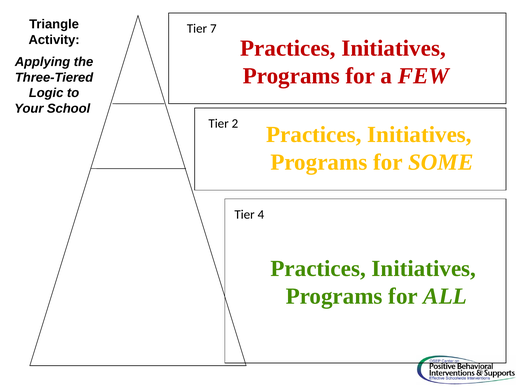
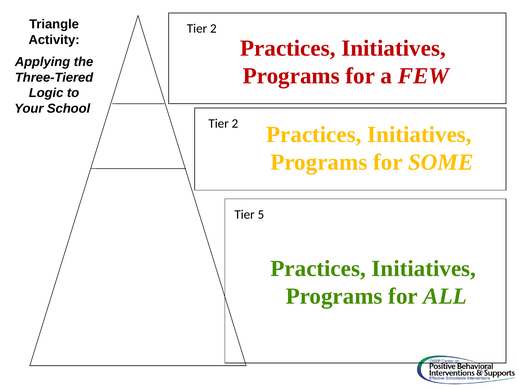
7: 7 -> 2 (213, 29)
4: 4 -> 5 (261, 215)
